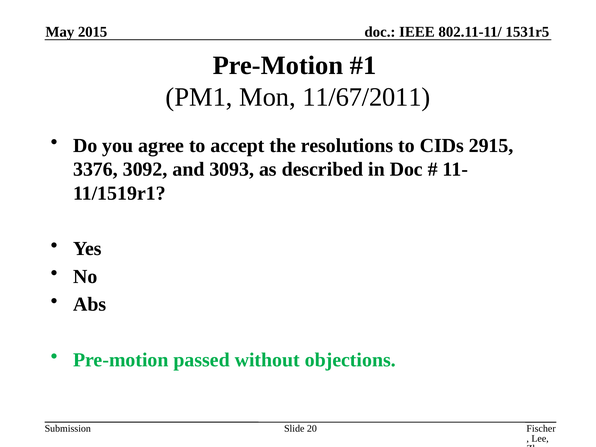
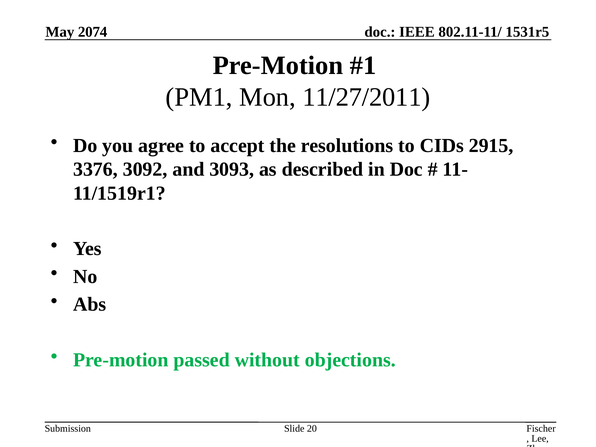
2015: 2015 -> 2074 (93, 32)
11/67/2011: 11/67/2011 -> 11/27/2011 (366, 97)
